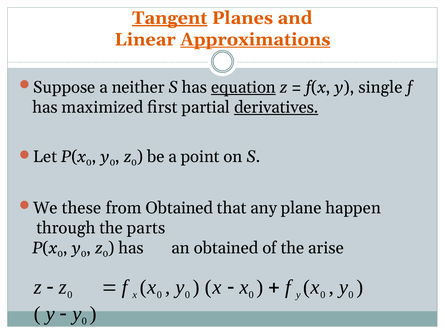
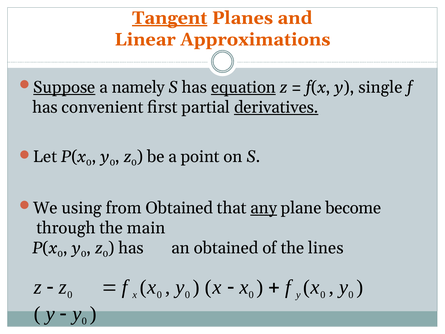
Approximations underline: present -> none (255, 39)
Suppose underline: none -> present (64, 87)
neither: neither -> namely (138, 87)
maximized: maximized -> convenient (103, 107)
these: these -> using (82, 208)
any underline: none -> present (264, 208)
happen: happen -> become (353, 208)
parts: parts -> main (146, 228)
arise: arise -> lines (326, 248)
